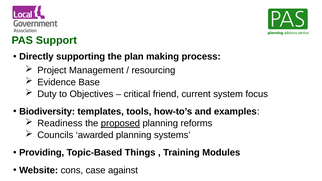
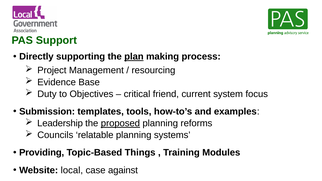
plan underline: none -> present (134, 57)
Biodiversity: Biodiversity -> Submission (47, 112)
Readiness: Readiness -> Leadership (60, 123)
awarded: awarded -> relatable (95, 135)
cons: cons -> local (72, 170)
